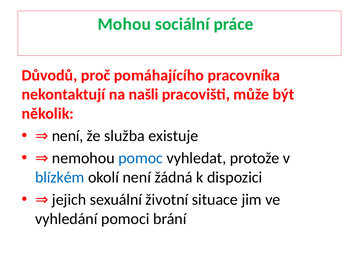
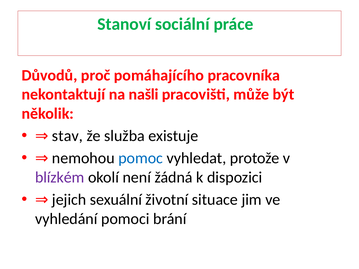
Mohou: Mohou -> Stanoví (124, 24)
není: není -> stav (67, 136)
blízkém colour: blue -> purple (60, 177)
